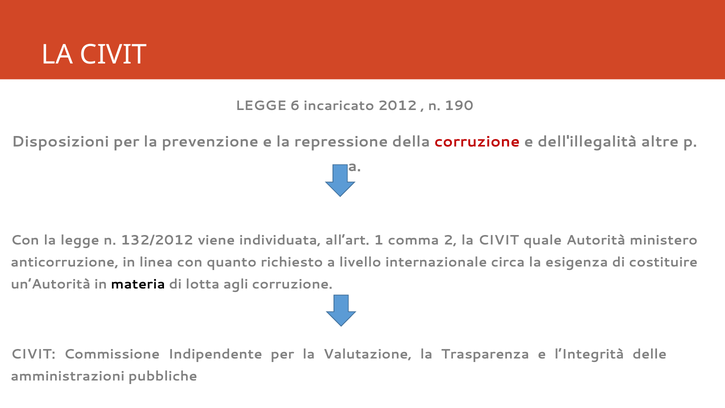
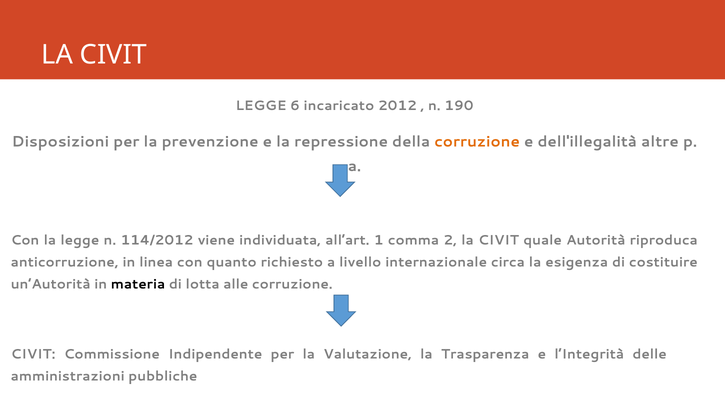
corruzione colour: red -> orange (477, 142)
132/2012: 132/2012 -> 114/2012 (157, 240)
ministero: ministero -> riproduca (664, 240)
agli: agli -> alle (236, 284)
